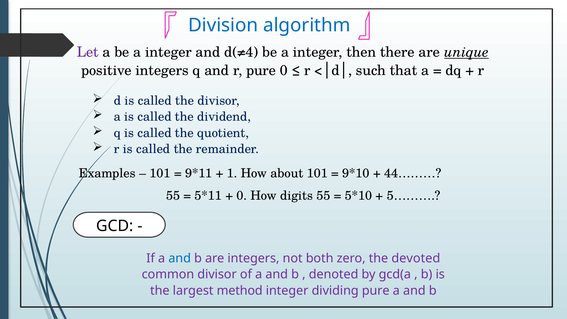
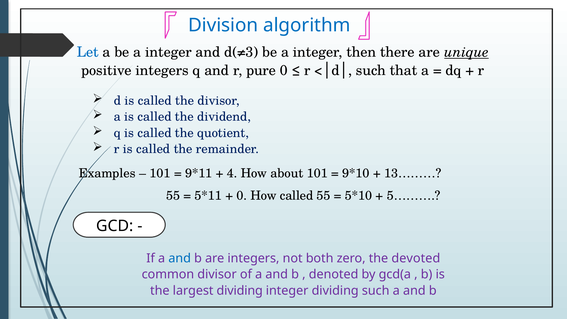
Let colour: purple -> blue (88, 52)
d(≠4: d(≠4 -> d(≠3 (241, 52)
1: 1 -> 4 (232, 173)
44………: 44……… -> 13……… (413, 173)
How digits: digits -> called (297, 196)
largest method: method -> dividing (240, 291)
dividing pure: pure -> such (376, 291)
